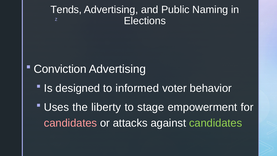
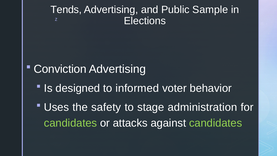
Naming: Naming -> Sample (210, 10)
liberty: liberty -> safety (106, 107)
empowerment: empowerment -> administration (202, 107)
candidates colour: pink -> light green (71, 123)
